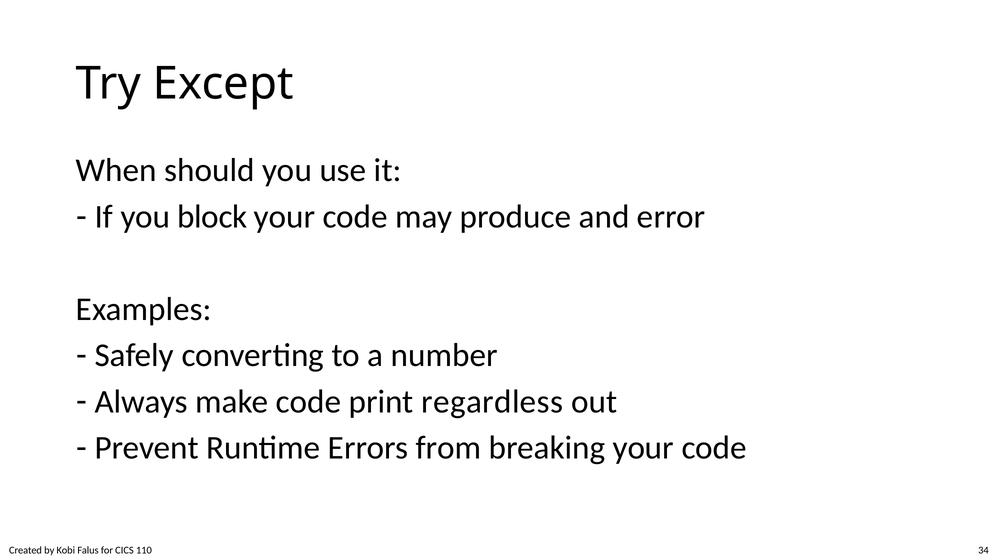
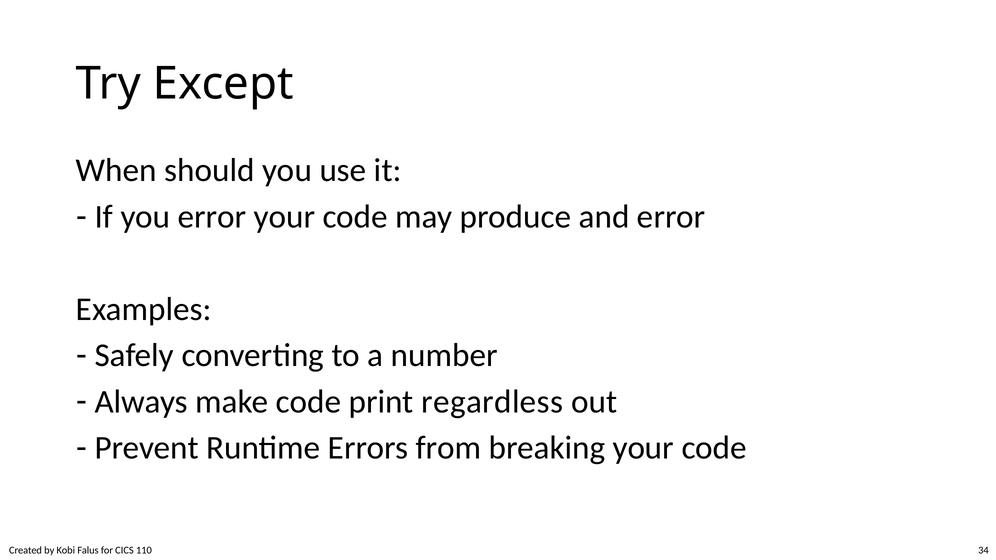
you block: block -> error (212, 217)
